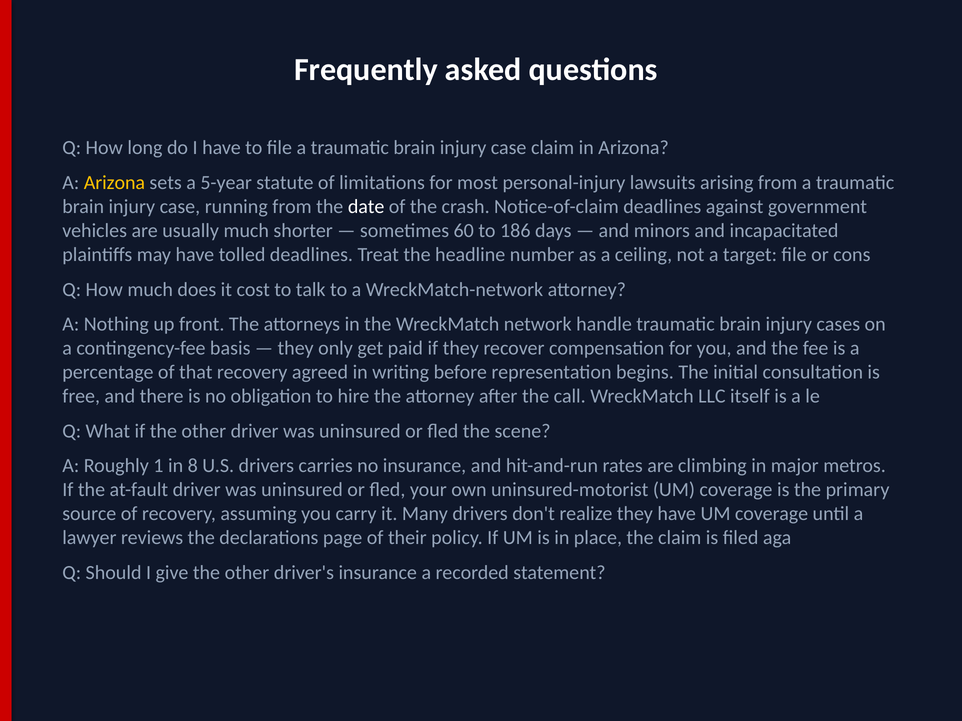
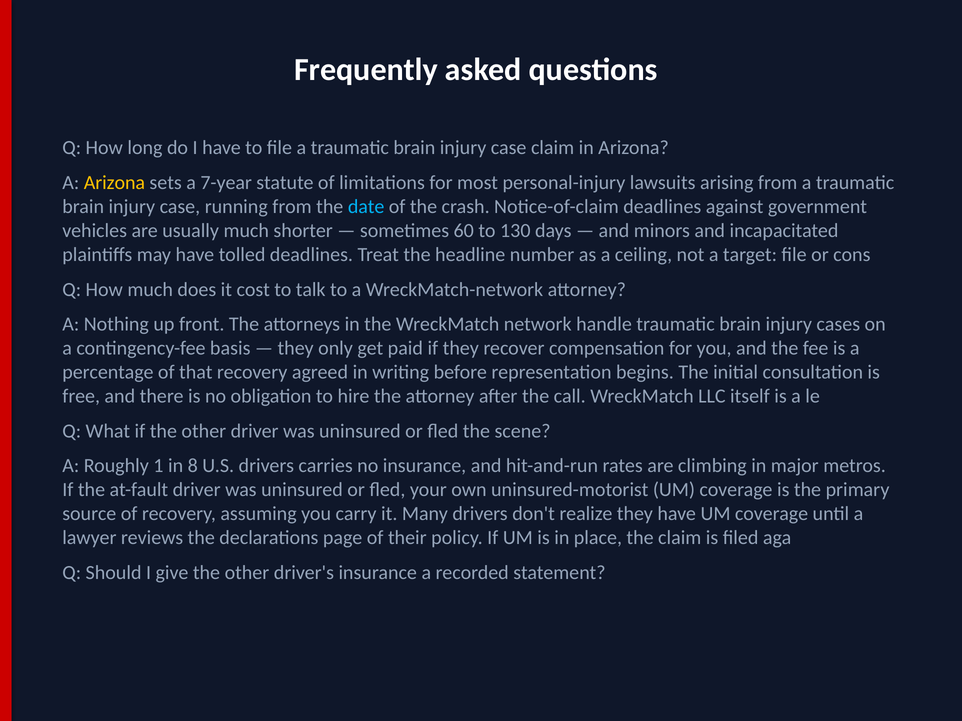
5-year: 5-year -> 7-year (226, 183)
date colour: white -> light blue (366, 207)
186: 186 -> 130 (515, 231)
